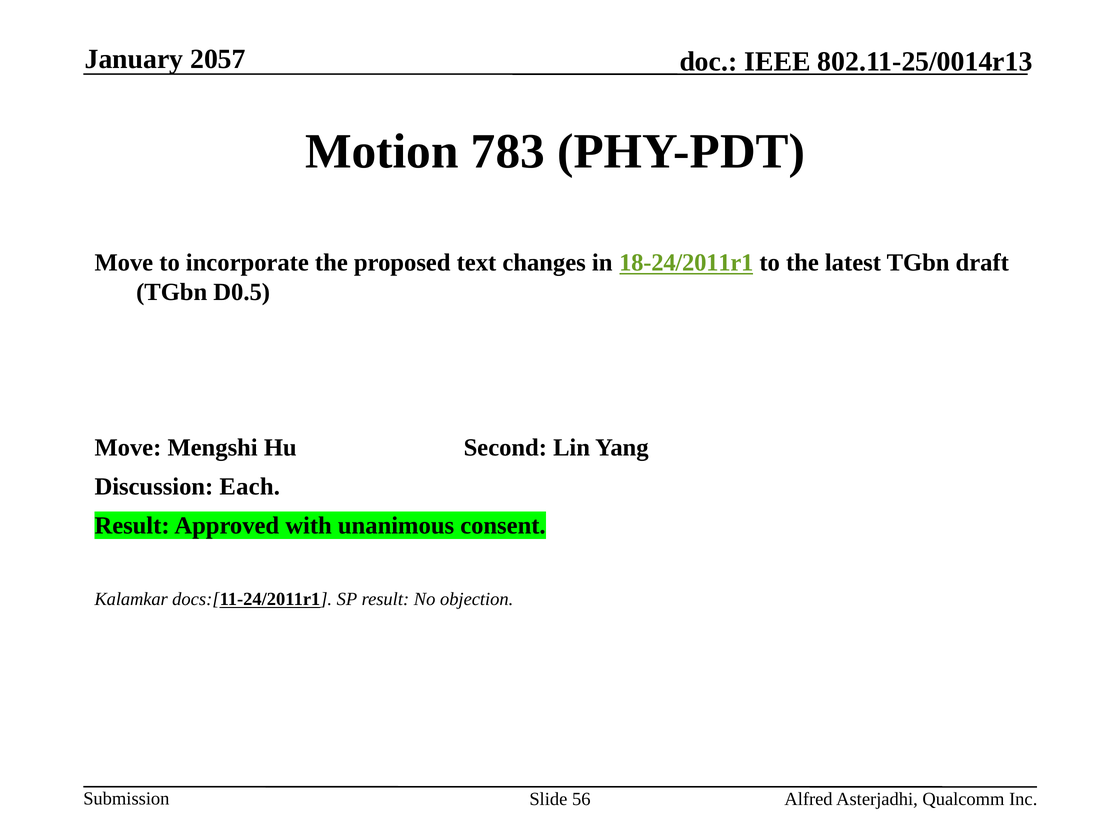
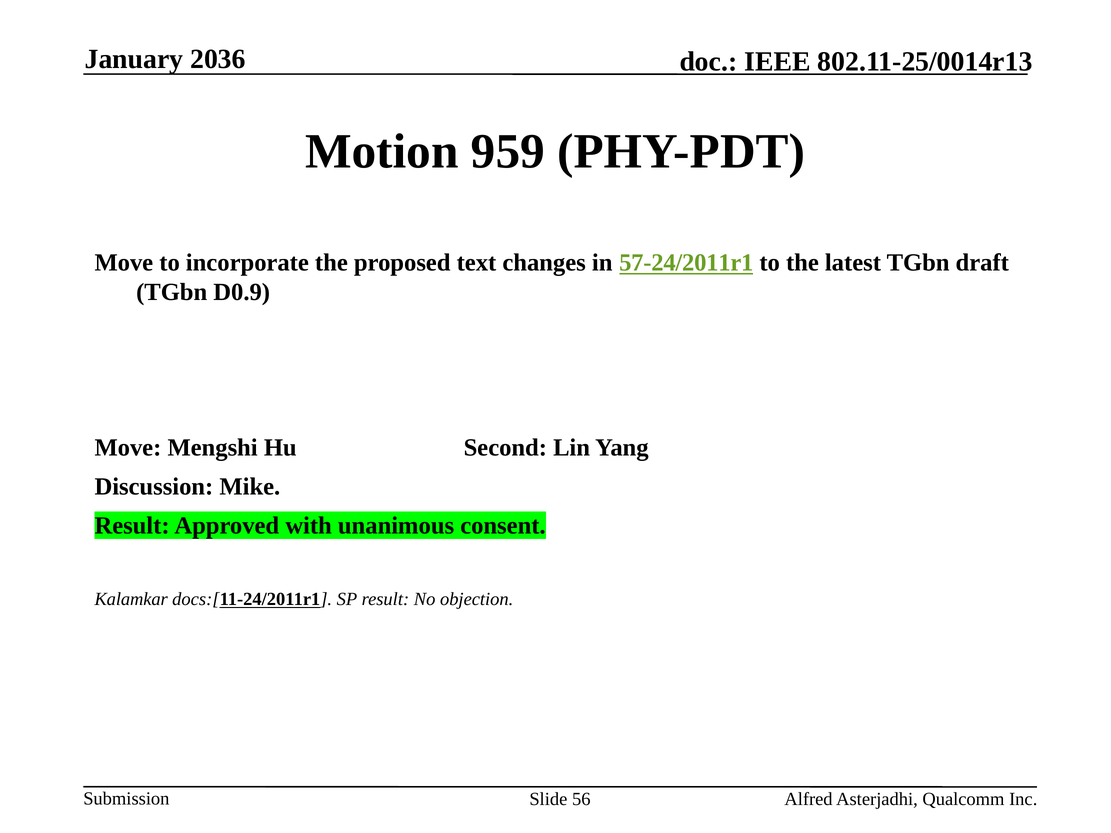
2057: 2057 -> 2036 (218, 59)
783: 783 -> 959 (508, 151)
18-24/2011r1: 18-24/2011r1 -> 57-24/2011r1 (686, 263)
D0.5: D0.5 -> D0.9 (242, 292)
Each: Each -> Mike (250, 487)
